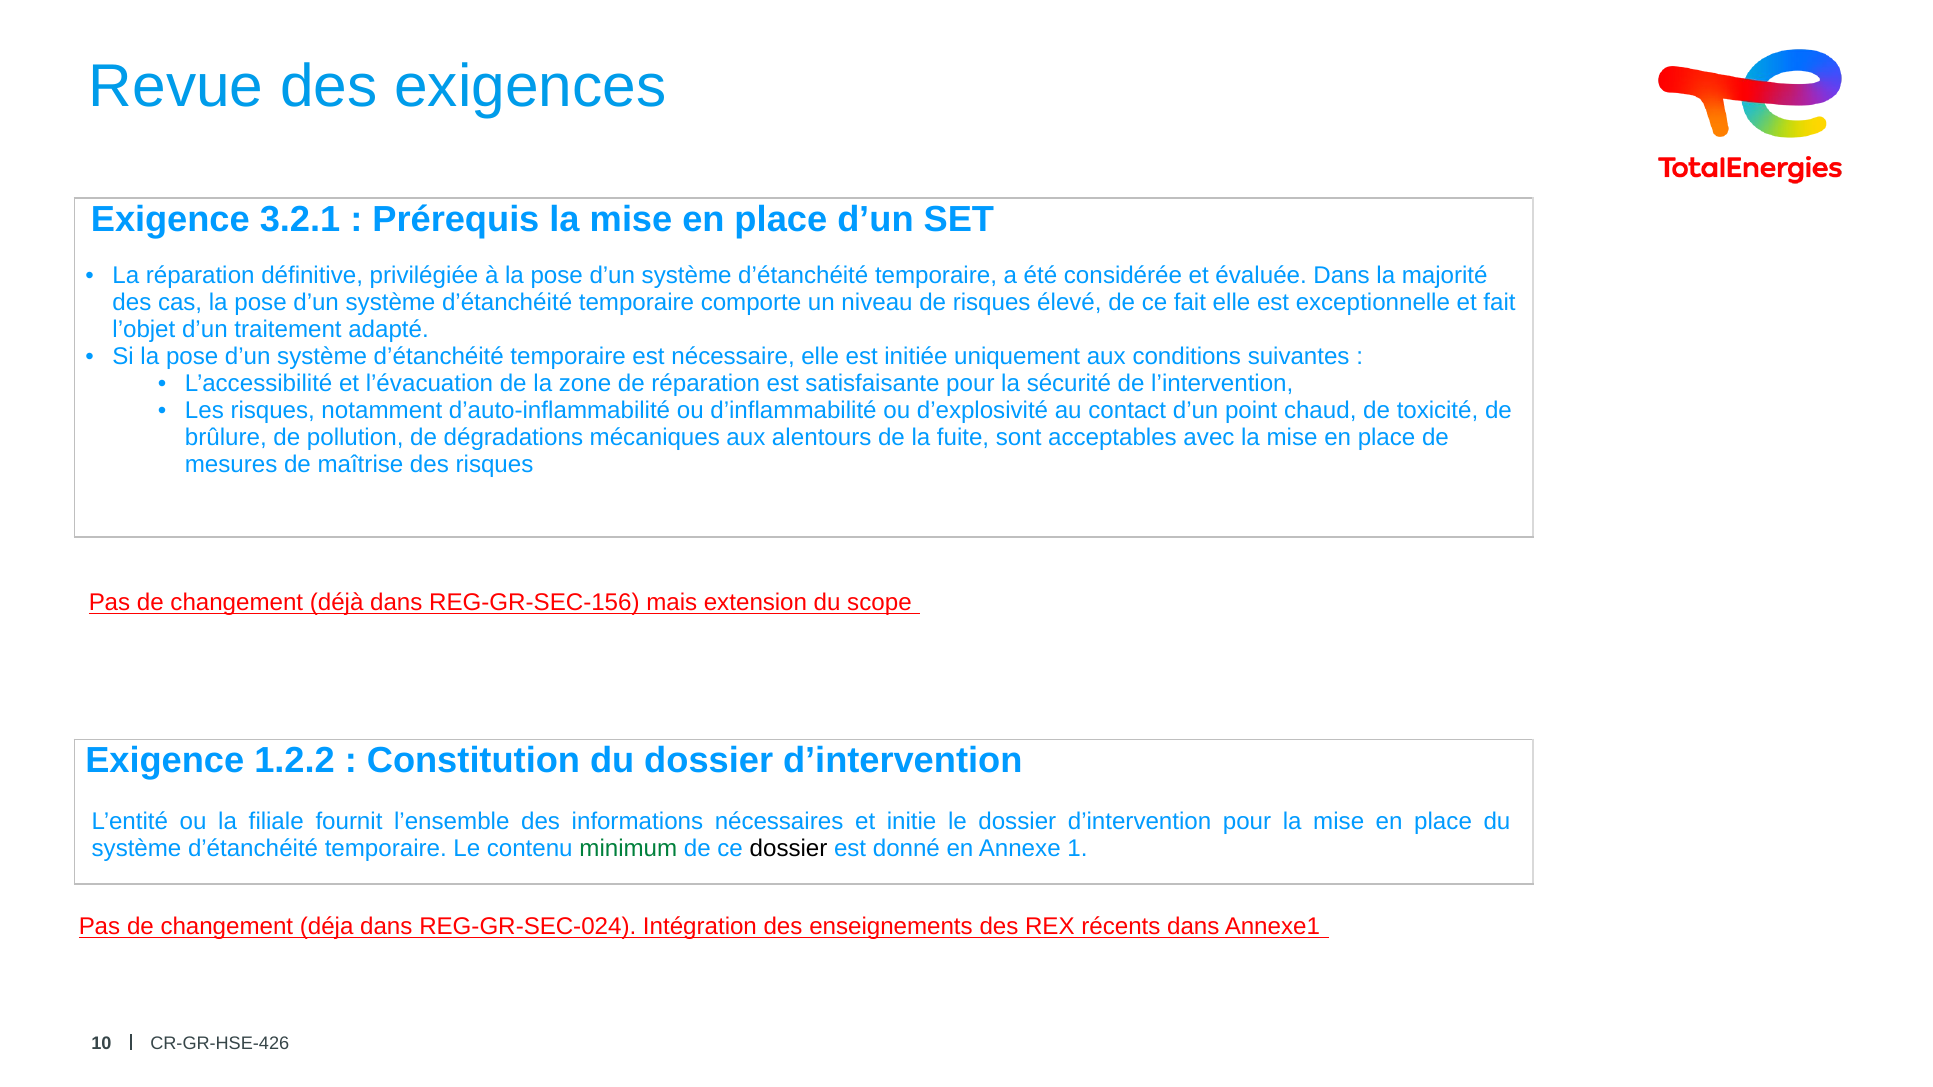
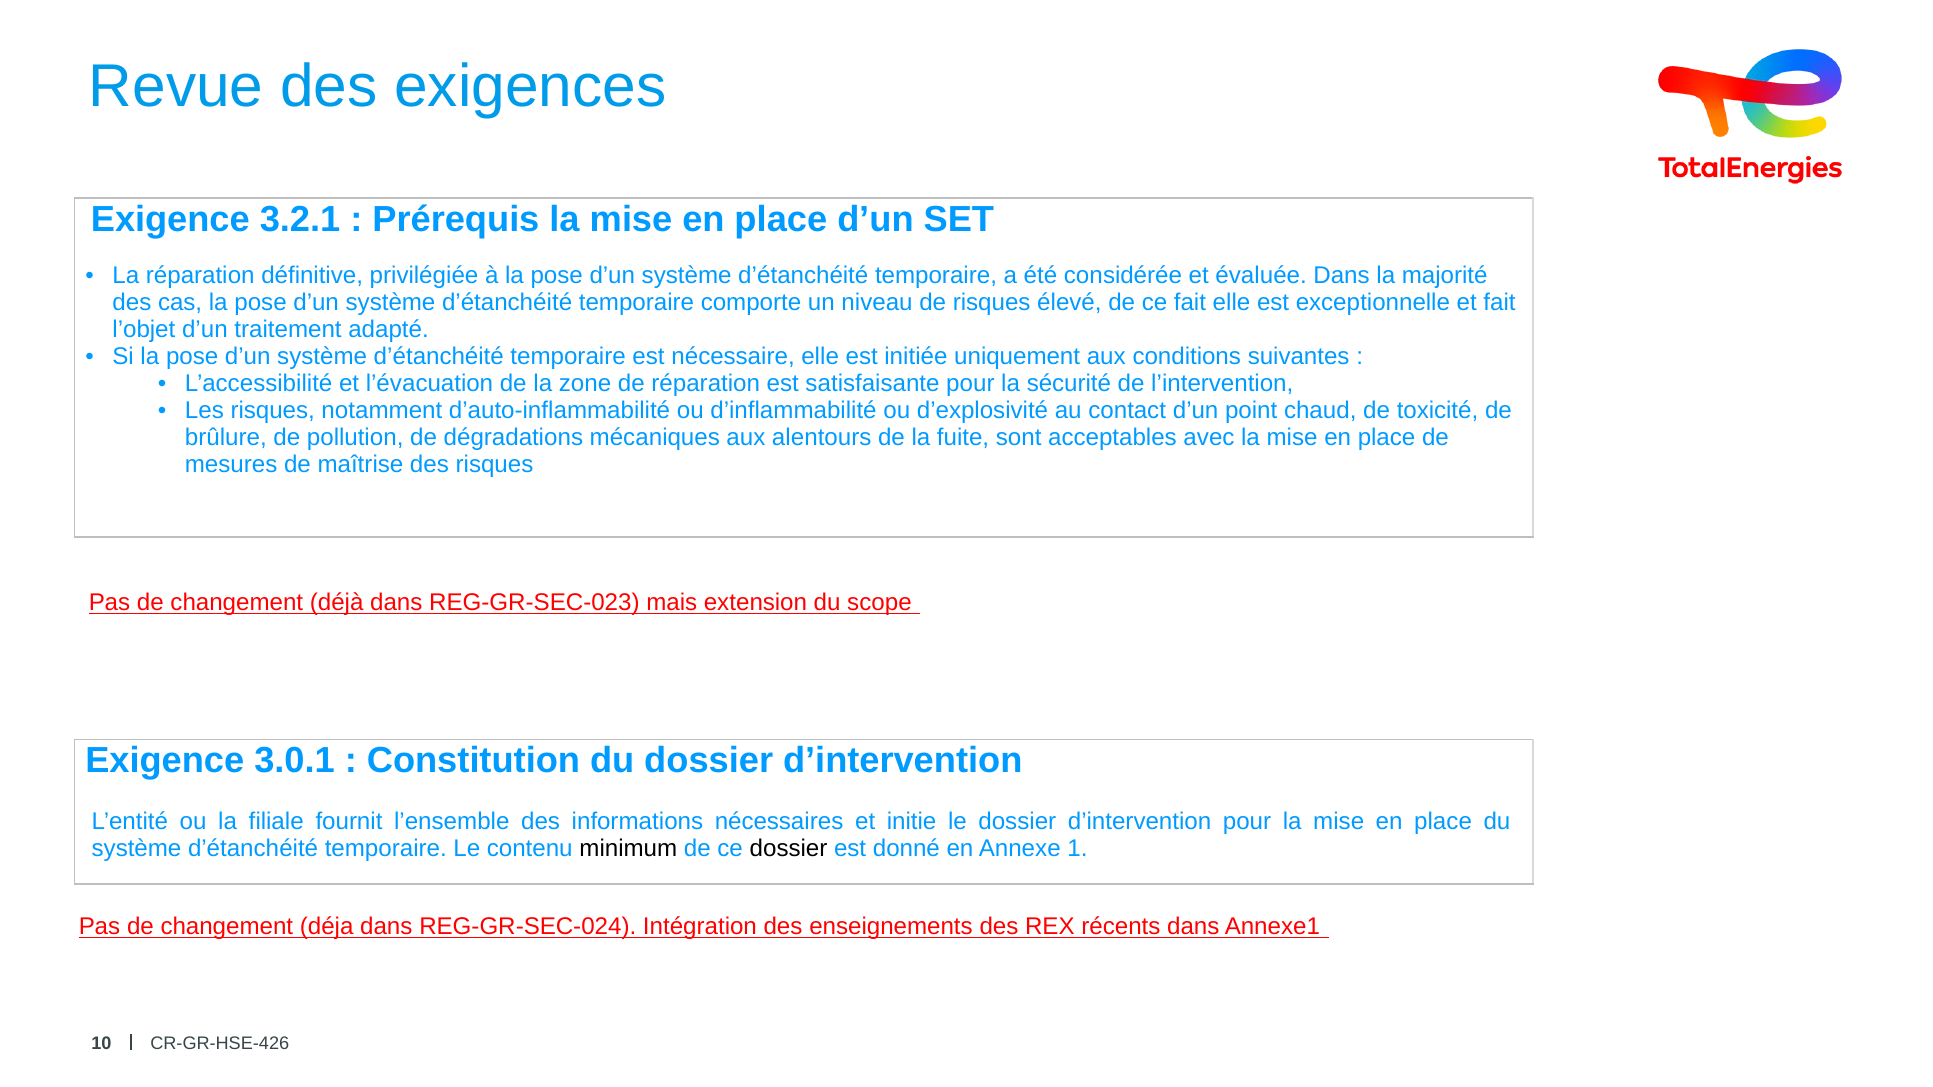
REG-GR-SEC-156: REG-GR-SEC-156 -> REG-GR-SEC-023 (534, 603)
1.2.2: 1.2.2 -> 3.0.1 (295, 761)
minimum colour: green -> black (628, 849)
